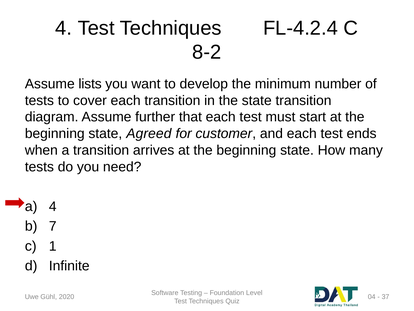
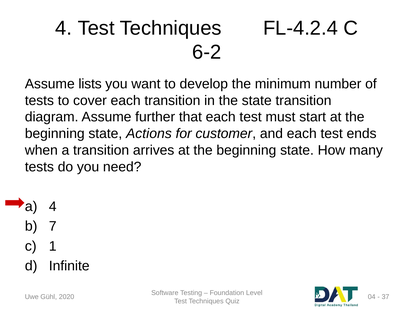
8-2: 8-2 -> 6-2 (207, 52)
Agreed: Agreed -> Actions (149, 133)
